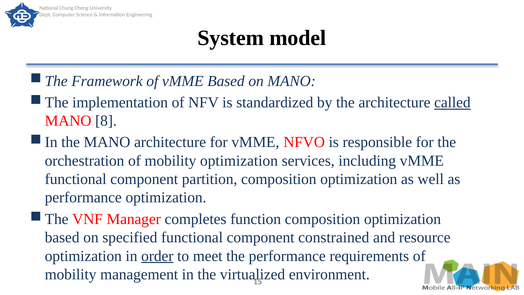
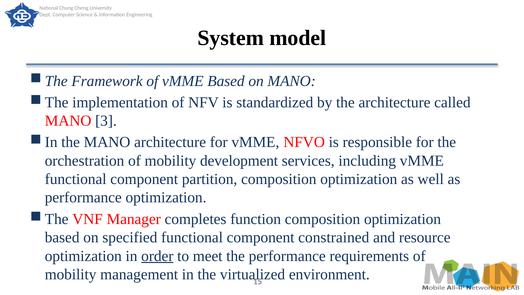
called underline: present -> none (452, 102)
8: 8 -> 3 (106, 121)
mobility optimization: optimization -> development (239, 161)
